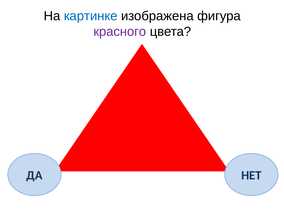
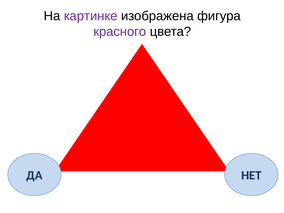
картинке colour: blue -> purple (91, 16)
